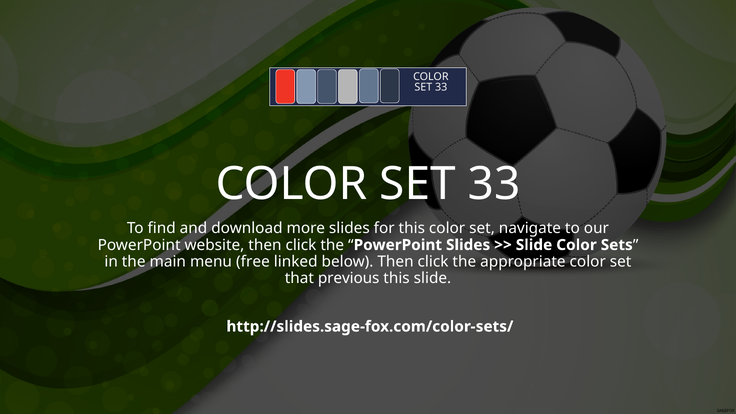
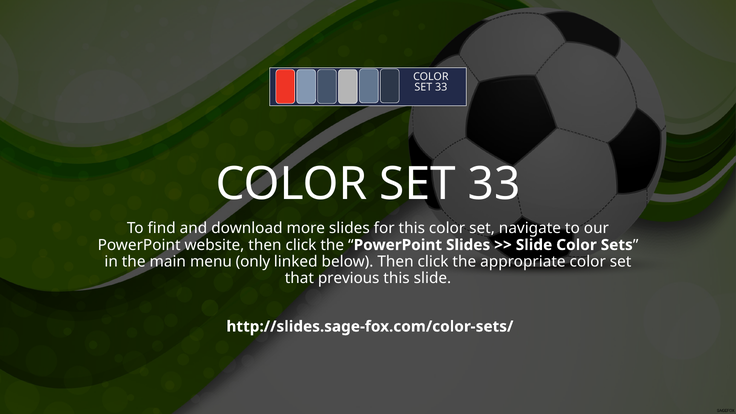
free: free -> only (253, 262)
